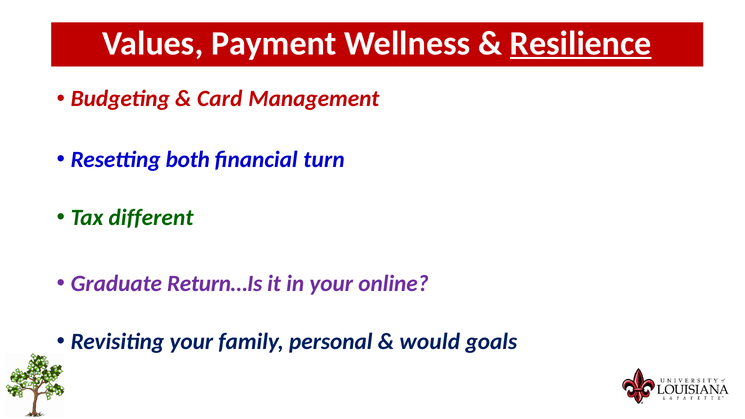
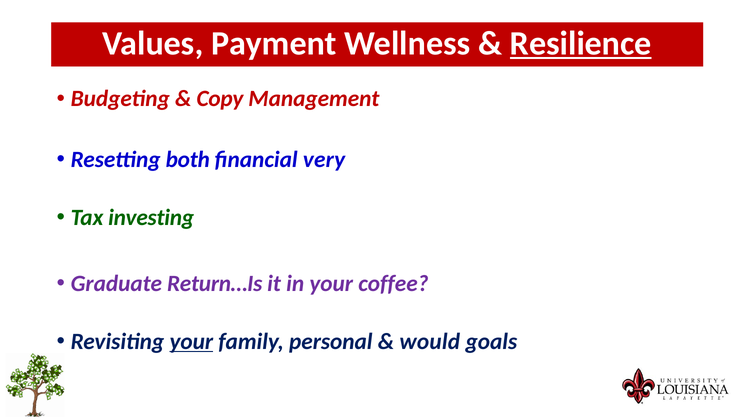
Card: Card -> Copy (220, 99)
turn: turn -> very (324, 160)
different: different -> investing (151, 218)
online: online -> coffee (393, 284)
your underline: none -> present (191, 342)
